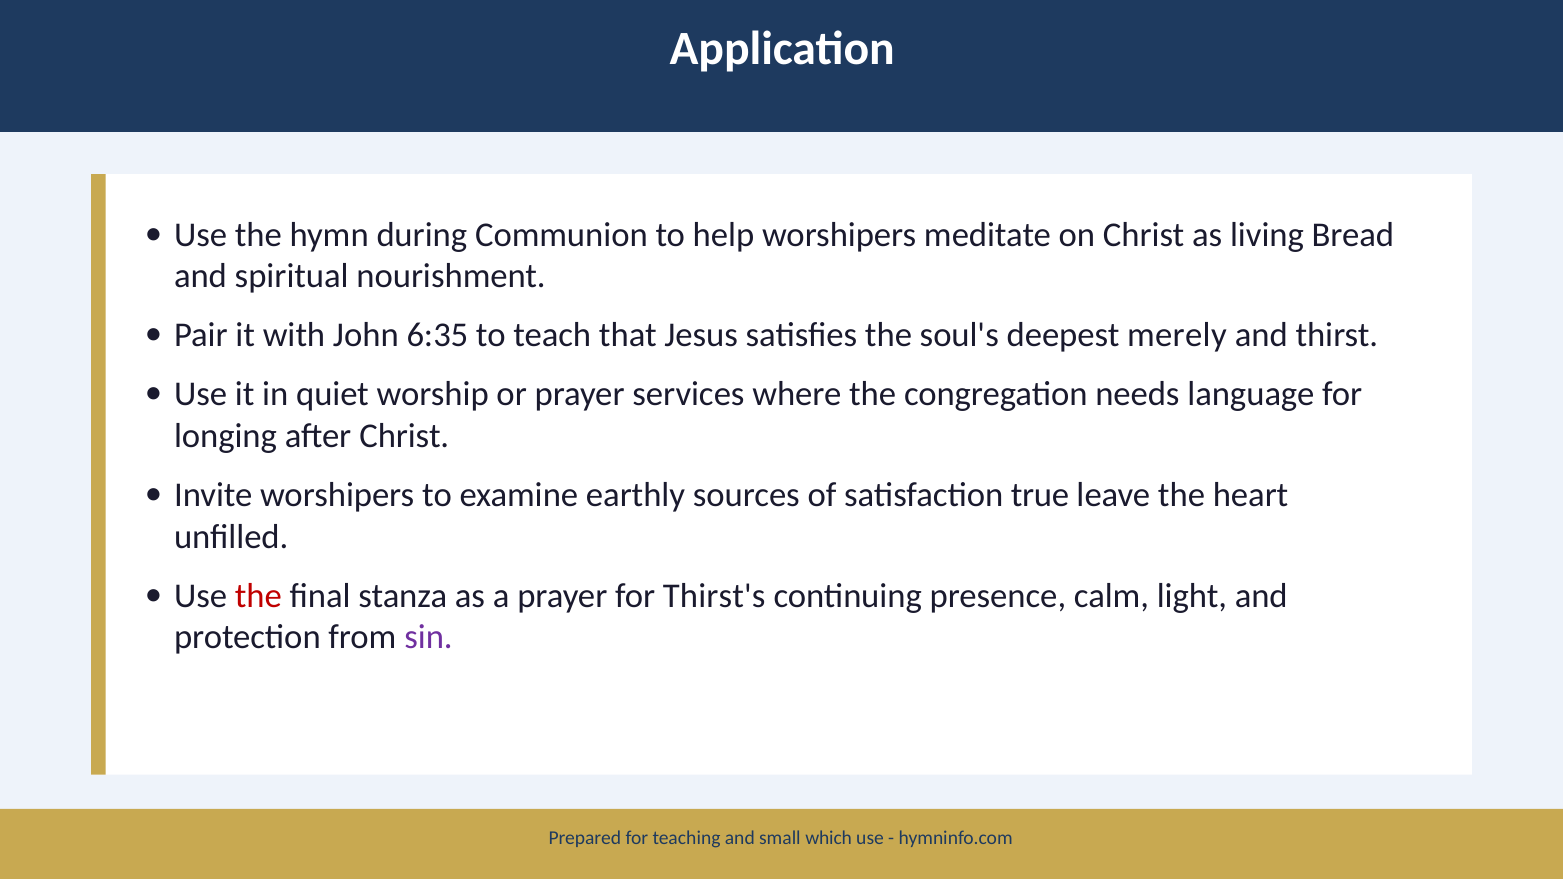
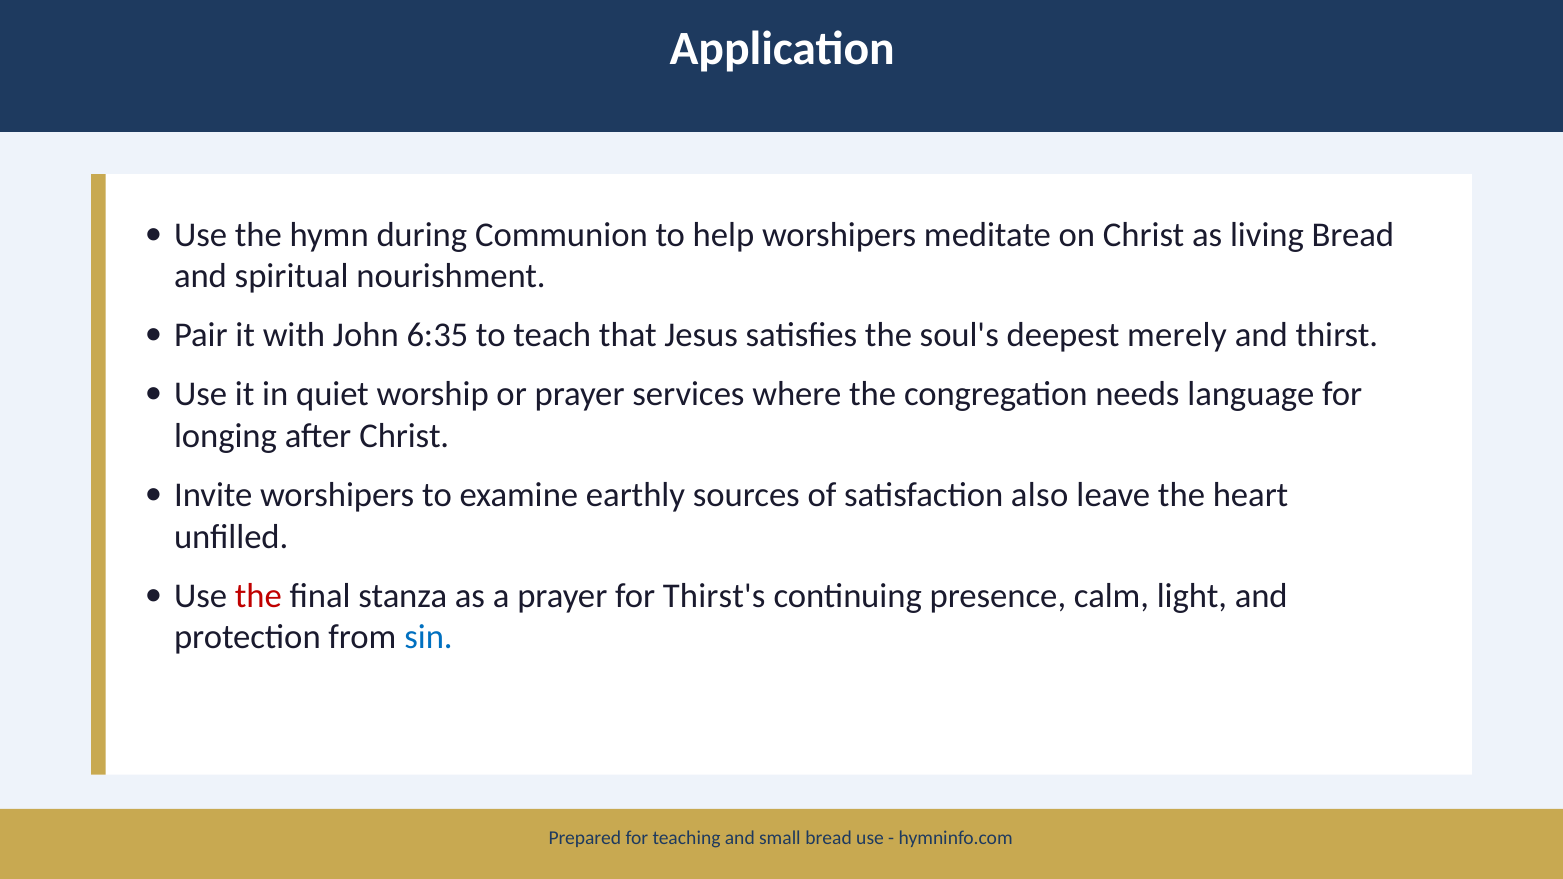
true: true -> also (1040, 495)
sin colour: purple -> blue (429, 638)
small which: which -> bread (829, 839)
